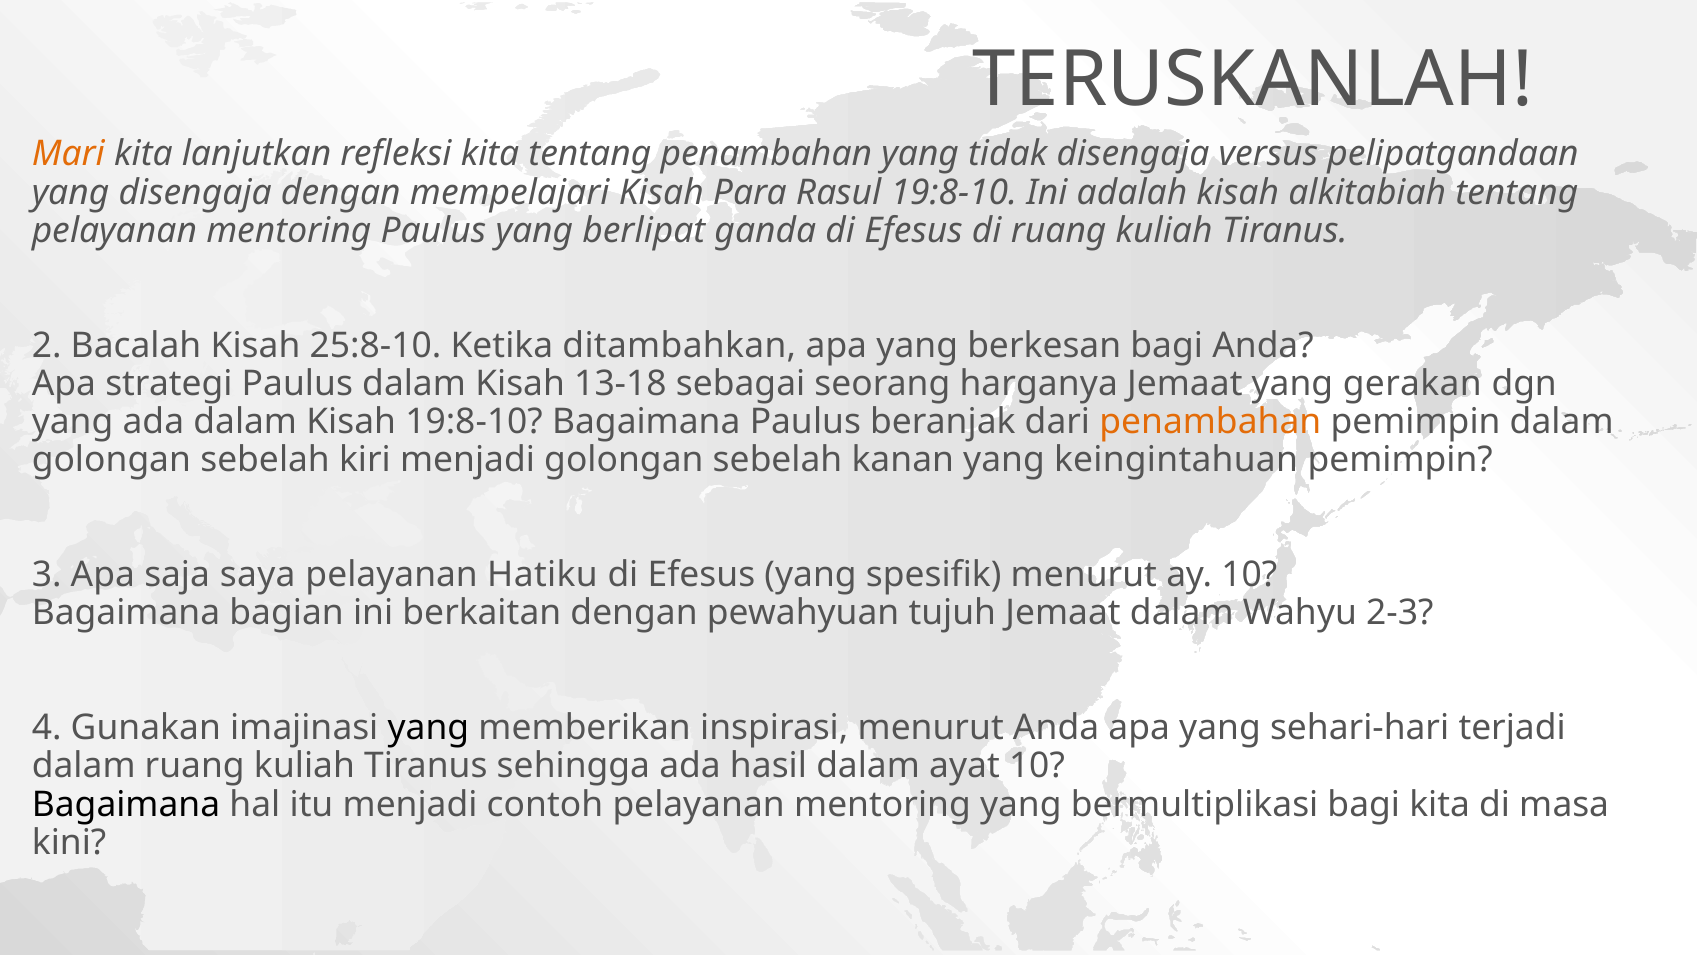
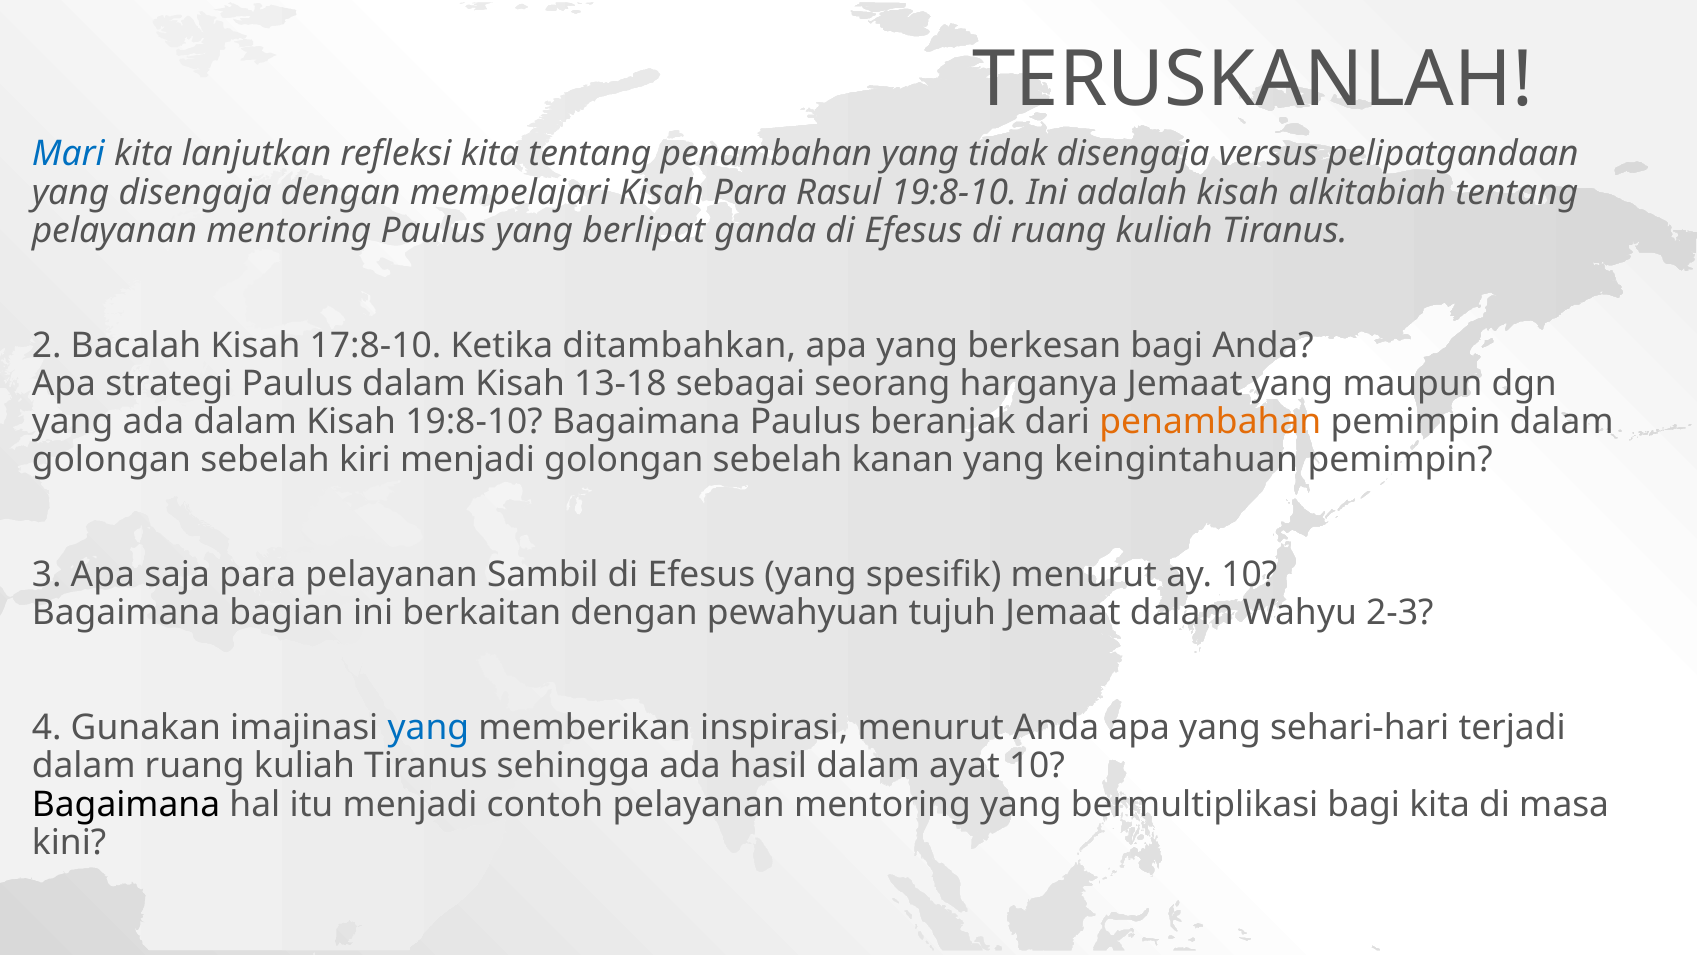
Mari colour: orange -> blue (68, 154)
25:8-10: 25:8-10 -> 17:8-10 (375, 345)
gerakan: gerakan -> maupun (1413, 384)
saja saya: saya -> para (258, 575)
Hatiku: Hatiku -> Sambil (543, 575)
yang colour: black -> blue (428, 728)
